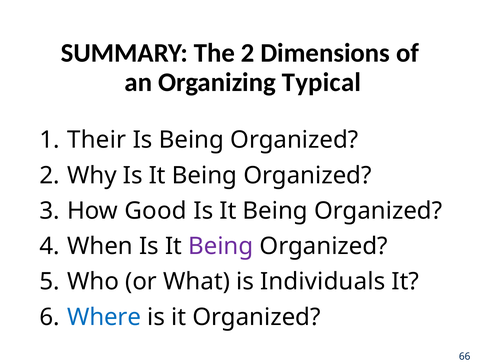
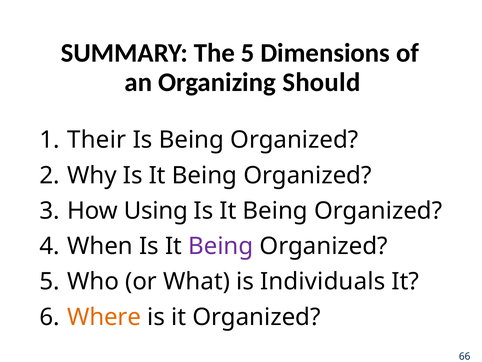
The 2: 2 -> 5 (248, 53)
Typical: Typical -> Should (321, 82)
Good: Good -> Using (156, 211)
Where colour: blue -> orange (104, 317)
